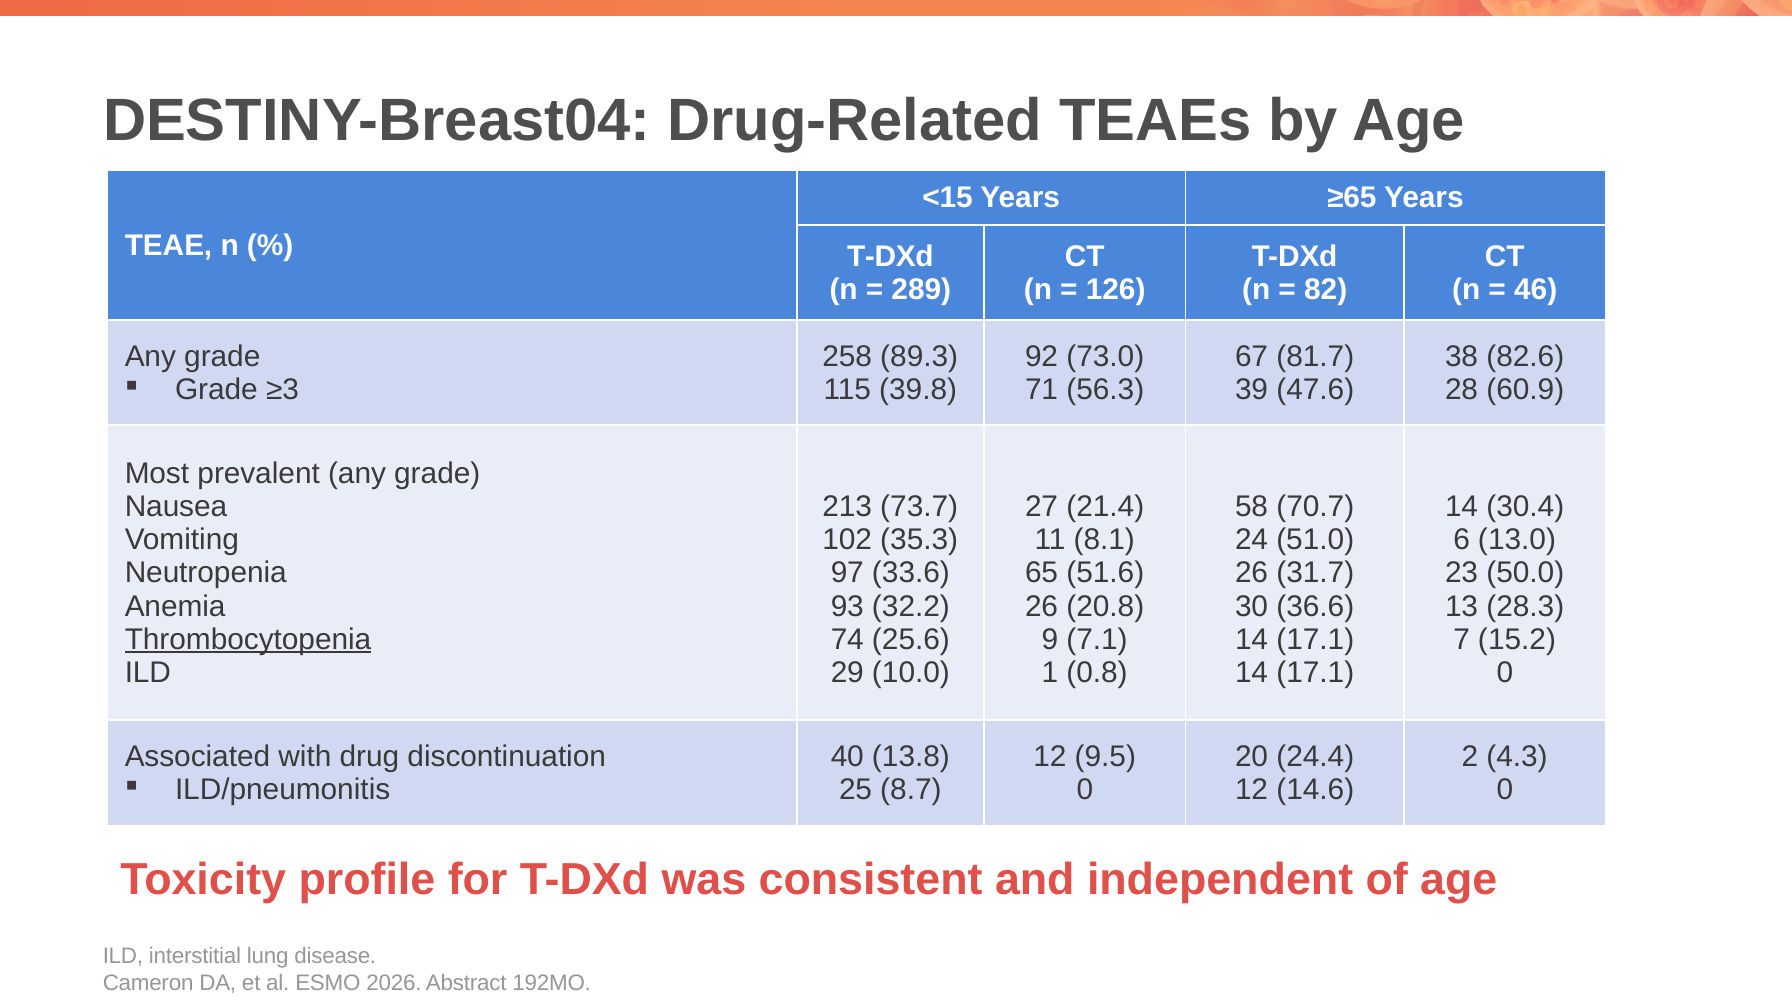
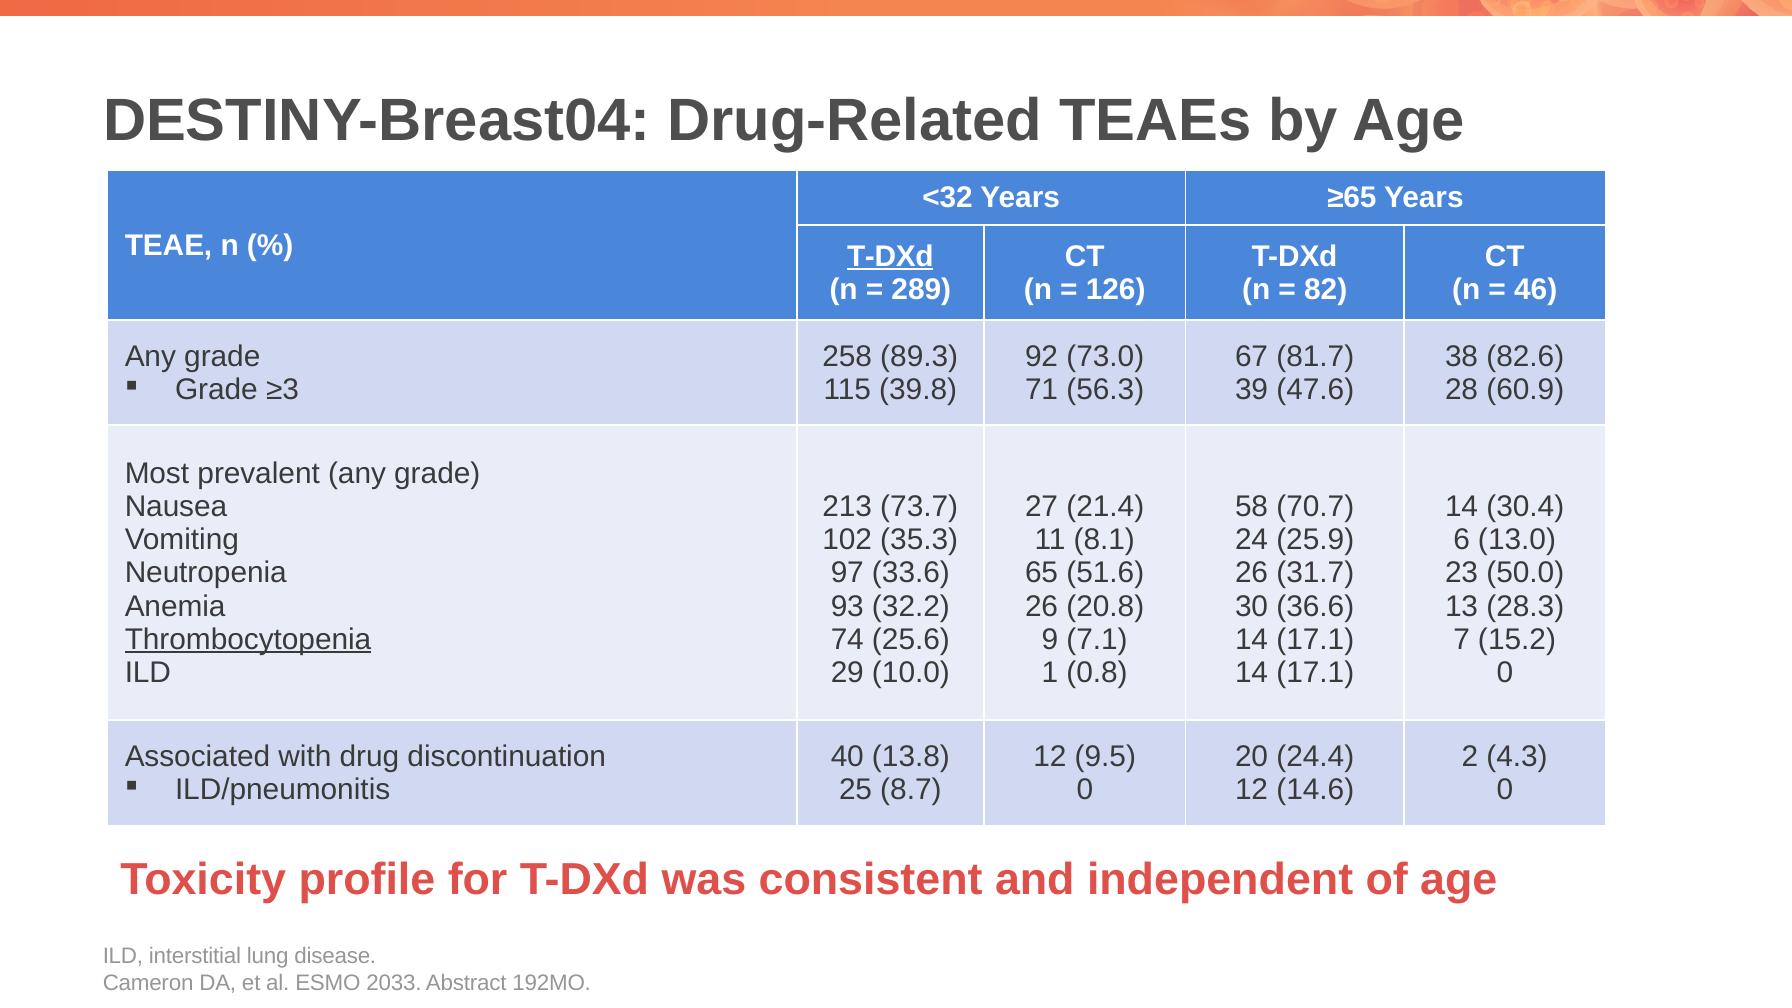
<15: <15 -> <32 (948, 198)
T-DXd underline: none -> present (890, 256)
51.0: 51.0 -> 25.9 (1315, 540)
2026: 2026 -> 2033 (394, 983)
